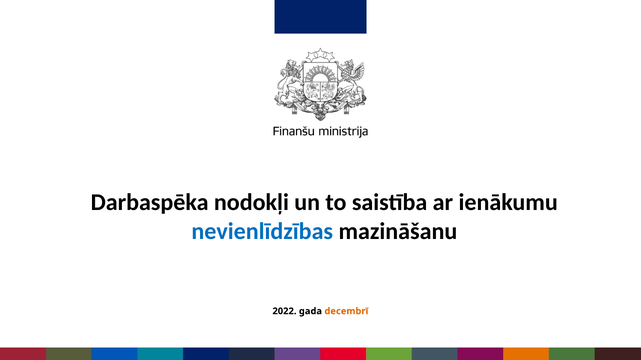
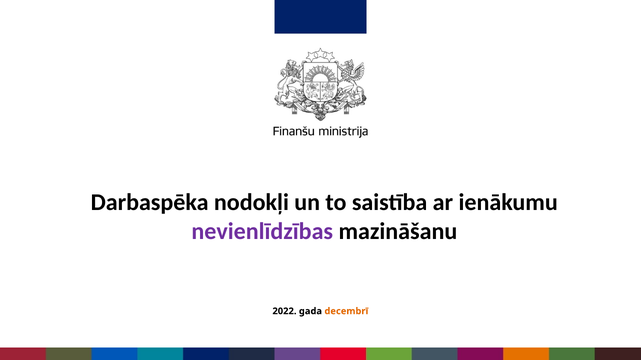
nevienlīdzības colour: blue -> purple (262, 232)
